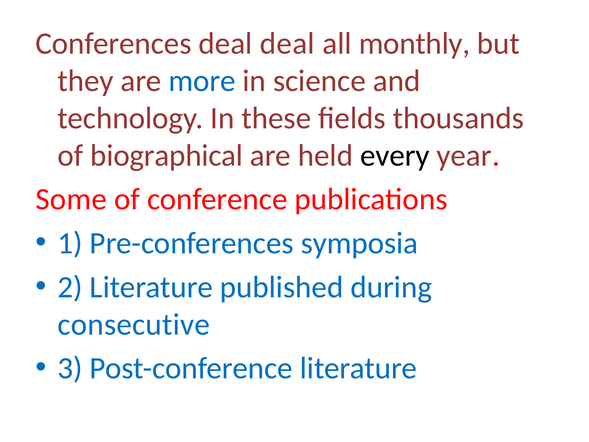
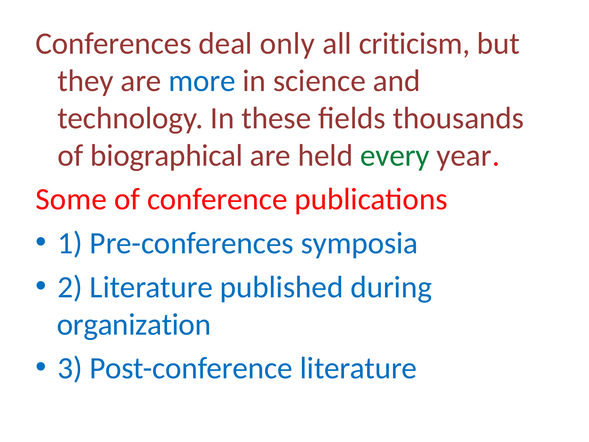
deal deal: deal -> only (287, 43)
monthly: monthly -> criticism (414, 43)
every colour: black -> green (395, 155)
consecutive: consecutive -> organization (134, 324)
